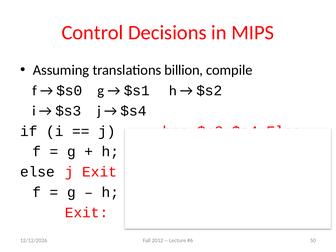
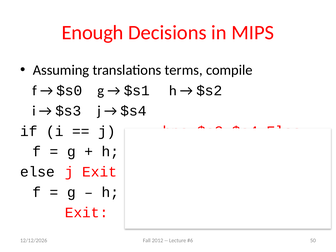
Control: Control -> Enough (93, 33)
billion: billion -> terms (184, 70)
